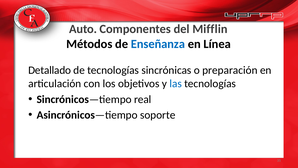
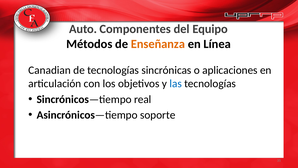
Mifflin: Mifflin -> Equipo (210, 29)
Enseñanza colour: blue -> orange (158, 44)
Detallado: Detallado -> Canadian (50, 70)
preparación: preparación -> aplicaciones (230, 70)
